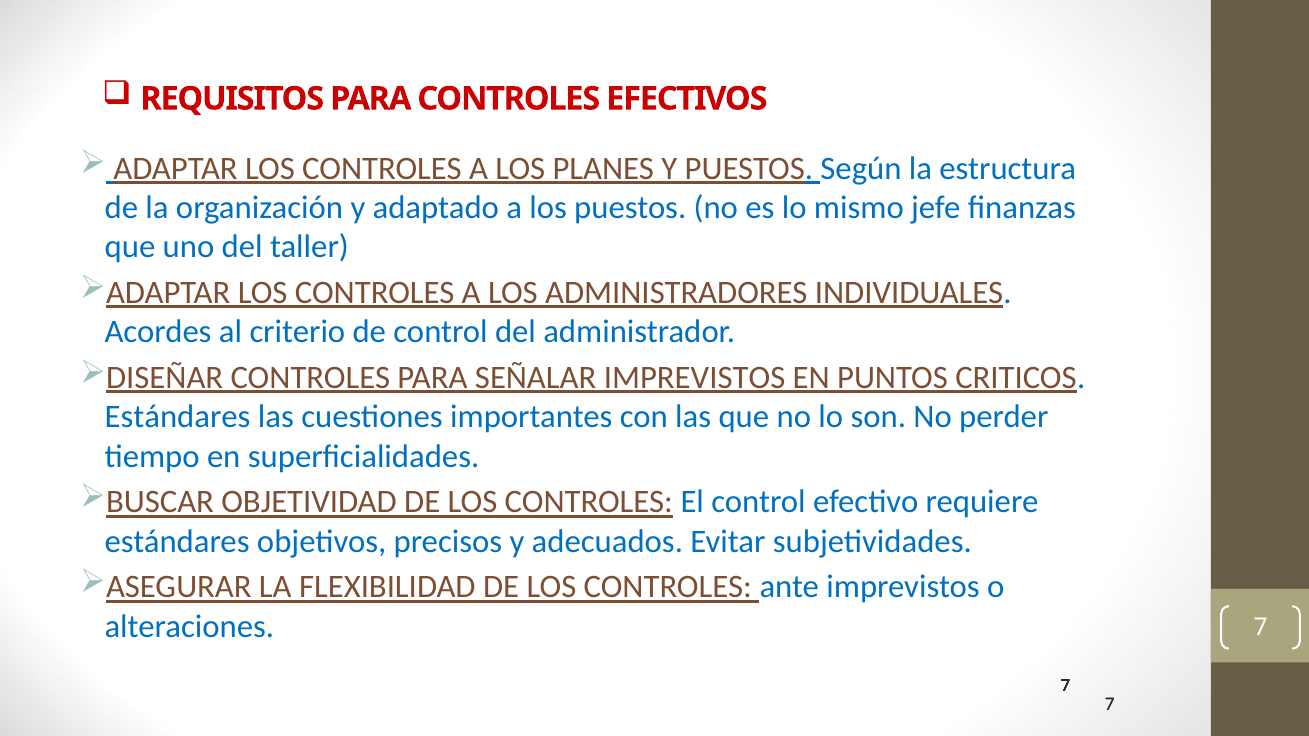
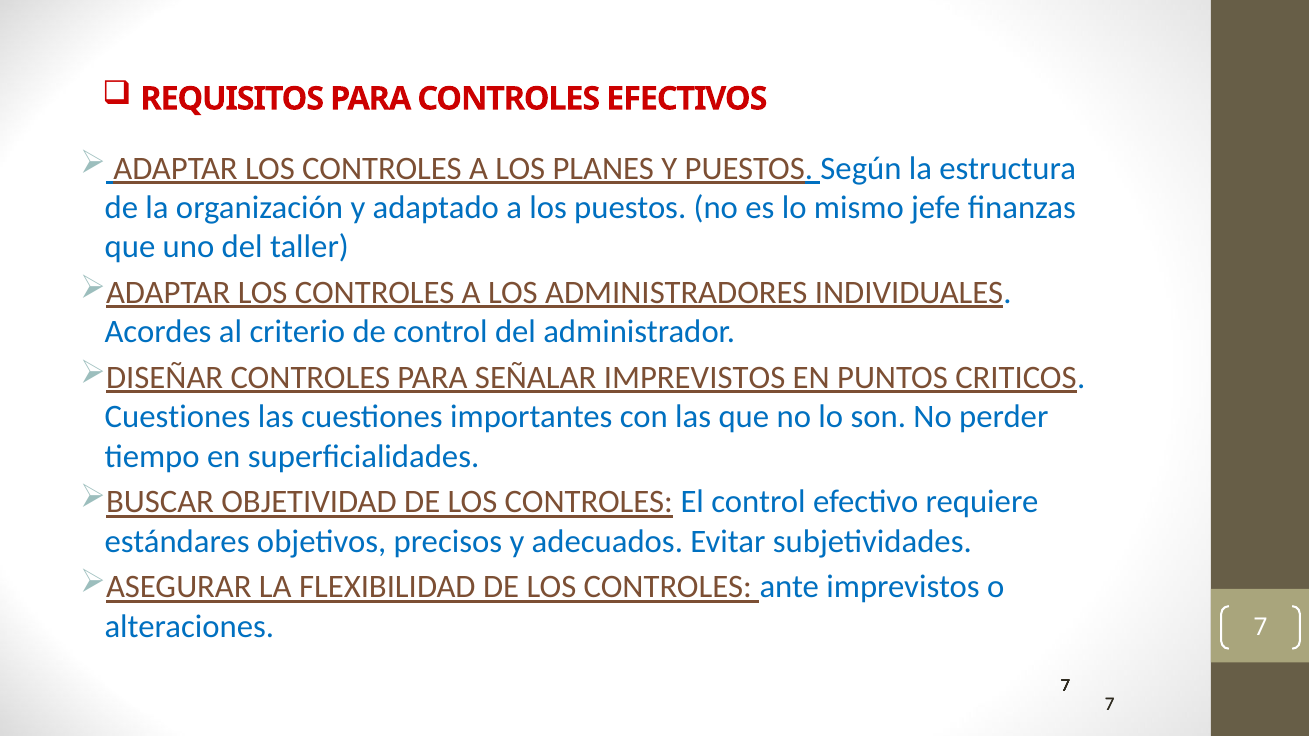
Estándares: Estándares -> Cuestiones (178, 417)
